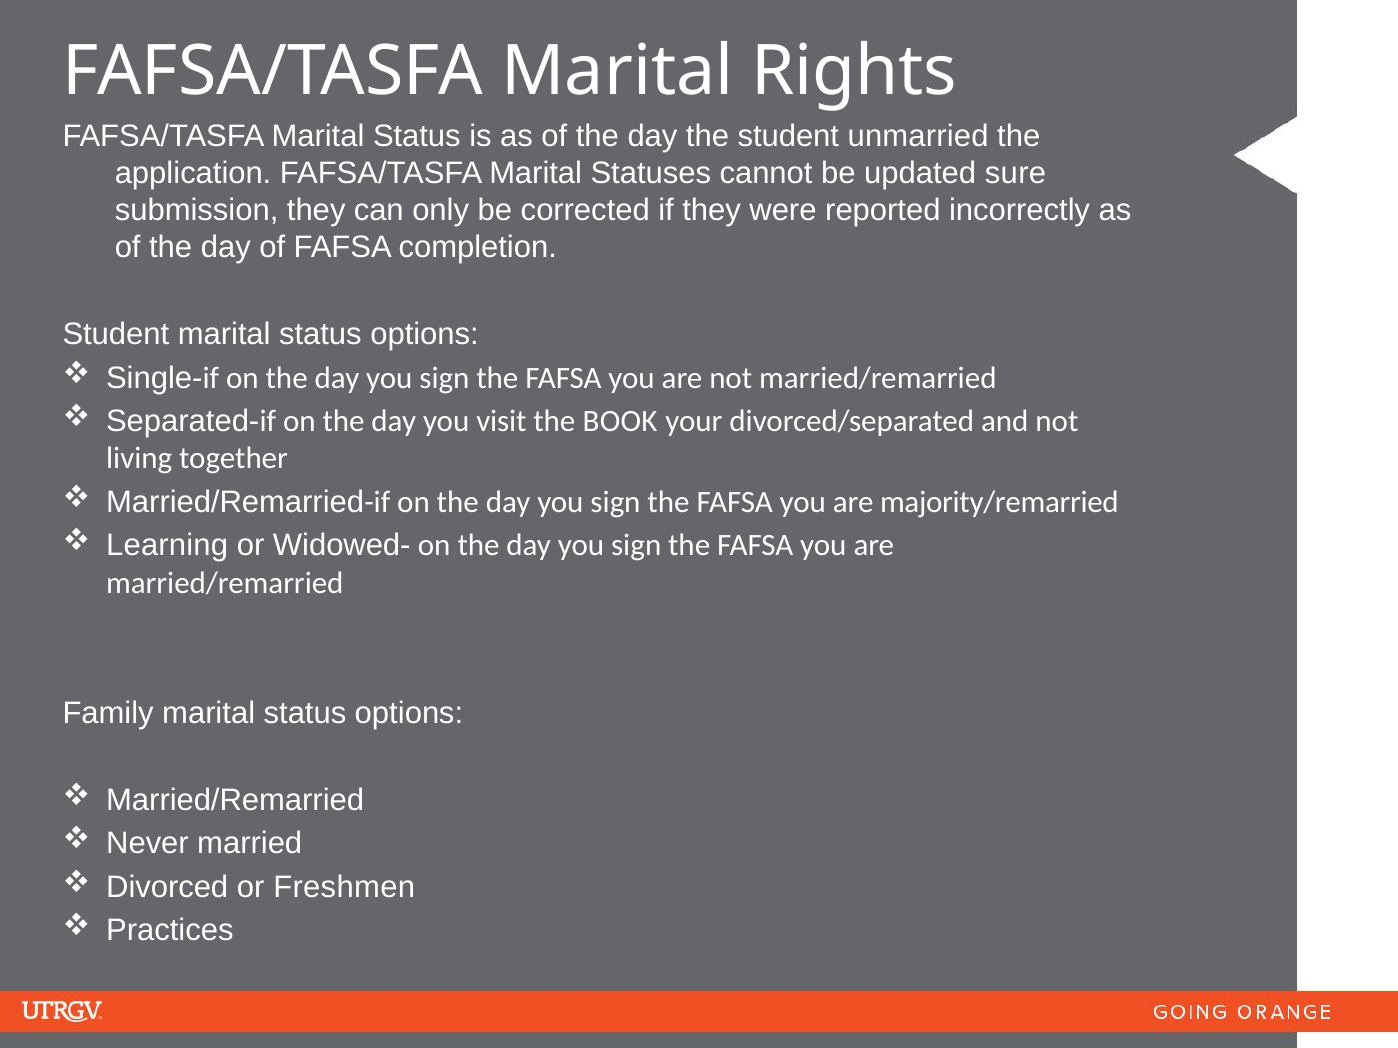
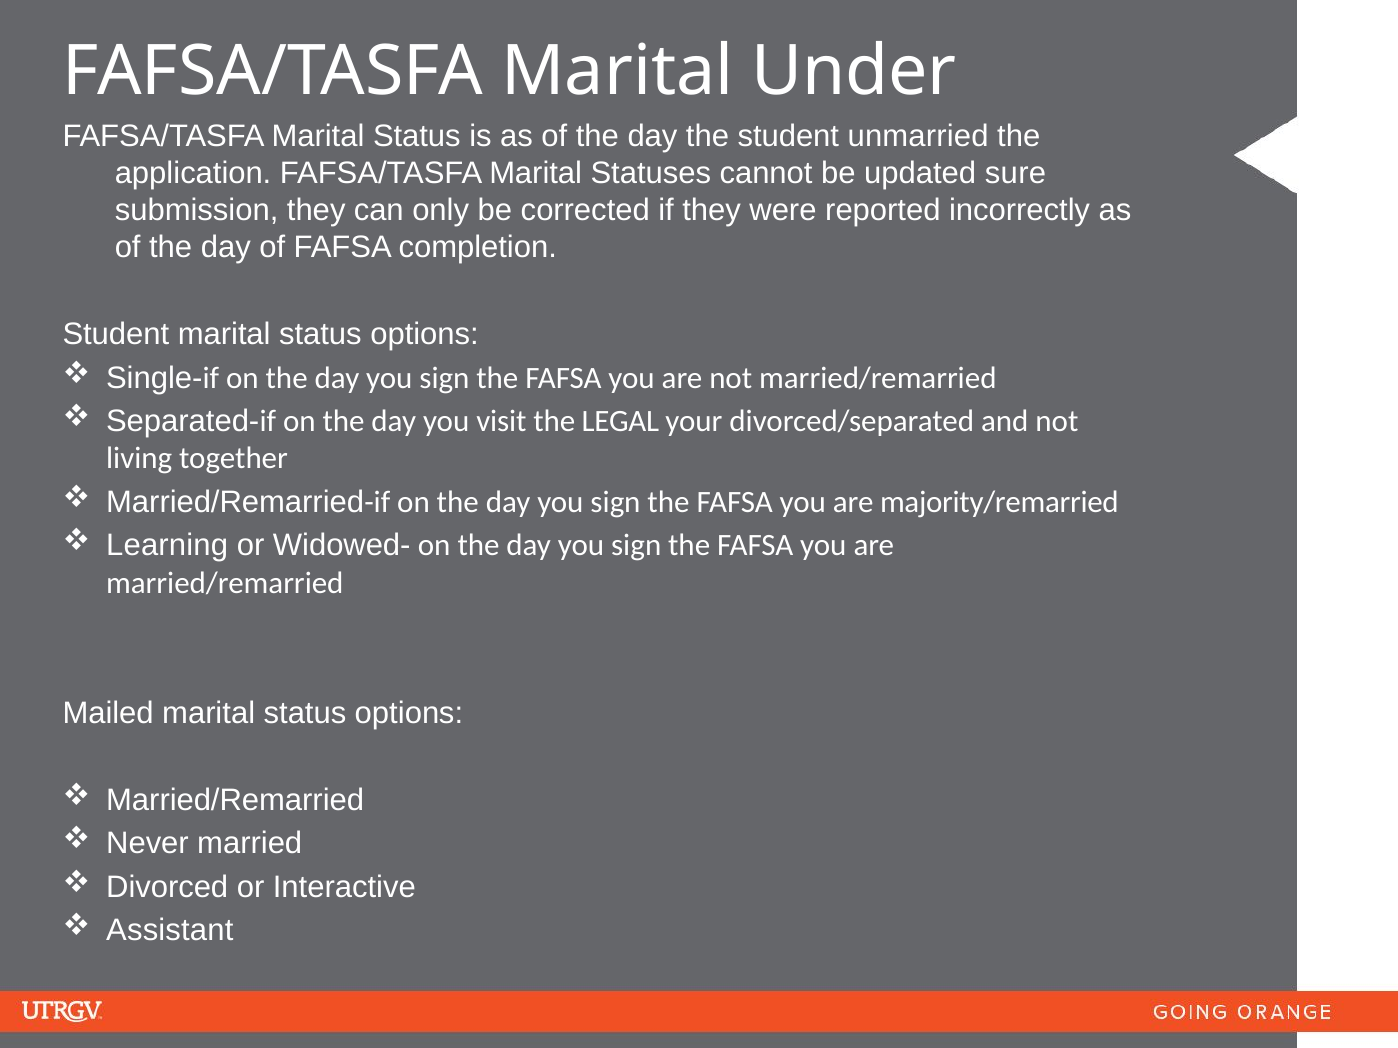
Rights: Rights -> Under (854, 72)
BOOK: BOOK -> LEGAL (620, 422)
Family: Family -> Mailed (108, 714)
Freshmen: Freshmen -> Interactive (344, 888)
Practices: Practices -> Assistant (170, 931)
